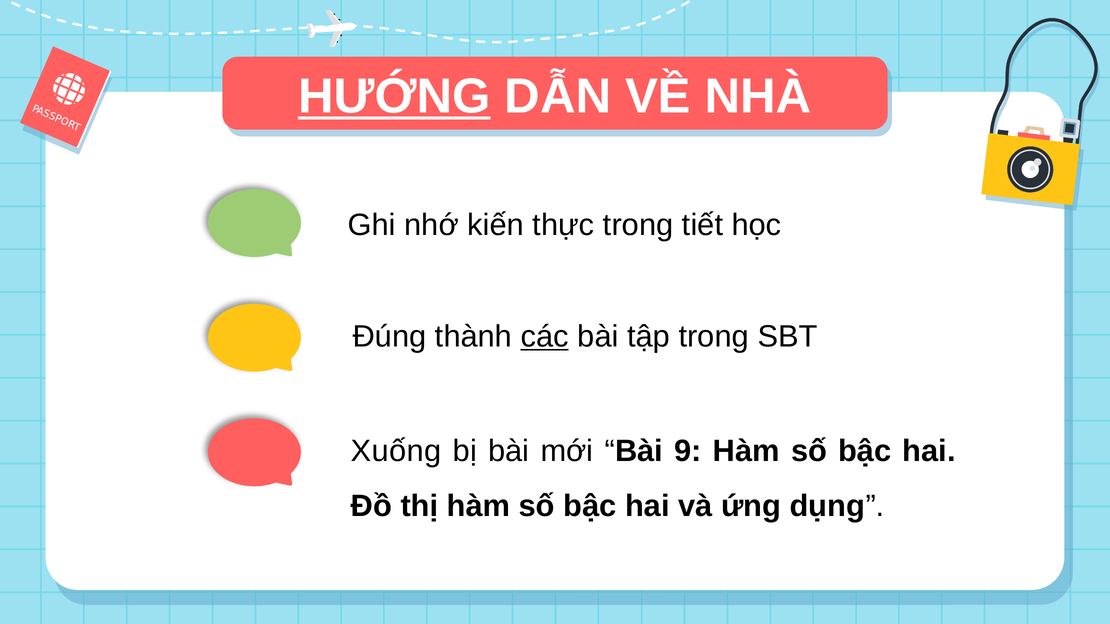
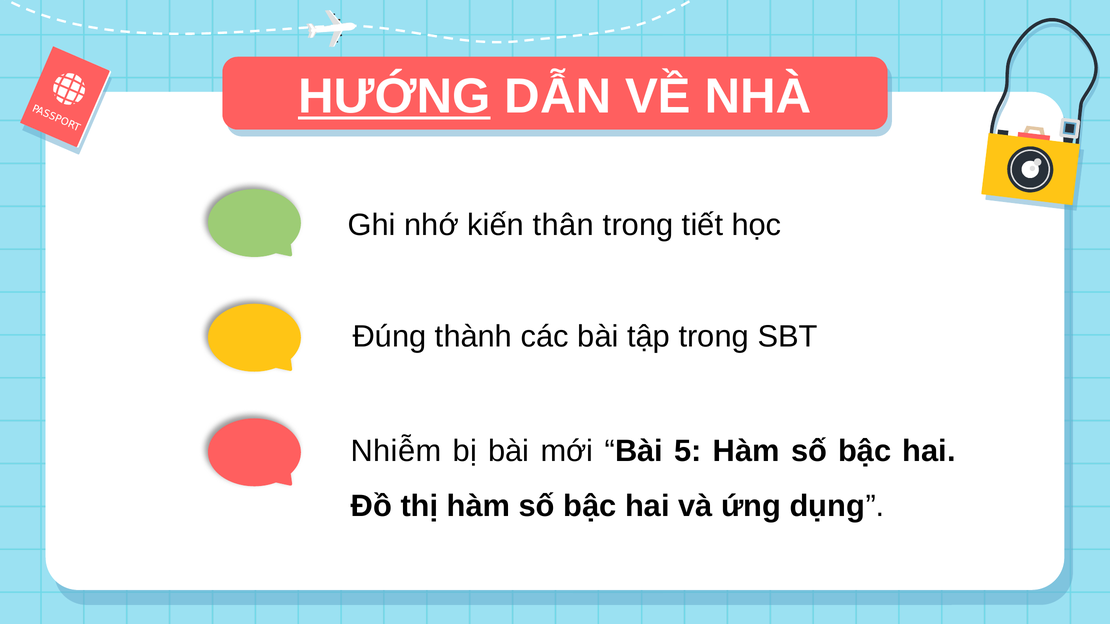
thực: thực -> thân (563, 225)
các underline: present -> none (545, 337)
Xuống: Xuống -> Nhiễm (396, 451)
9: 9 -> 5 (688, 451)
